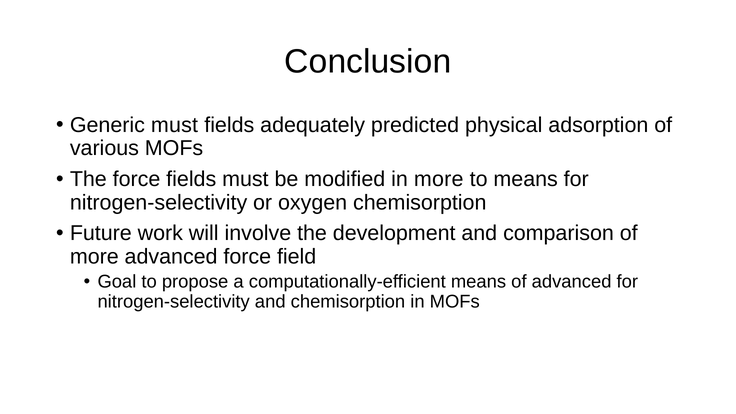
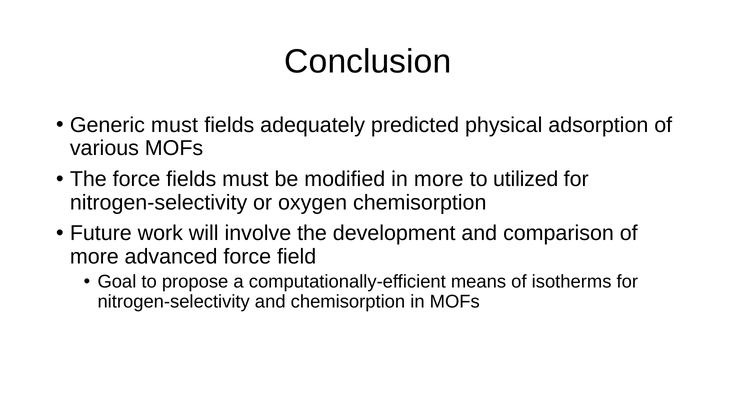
to means: means -> utilized (526, 179)
of advanced: advanced -> isotherms (572, 282)
